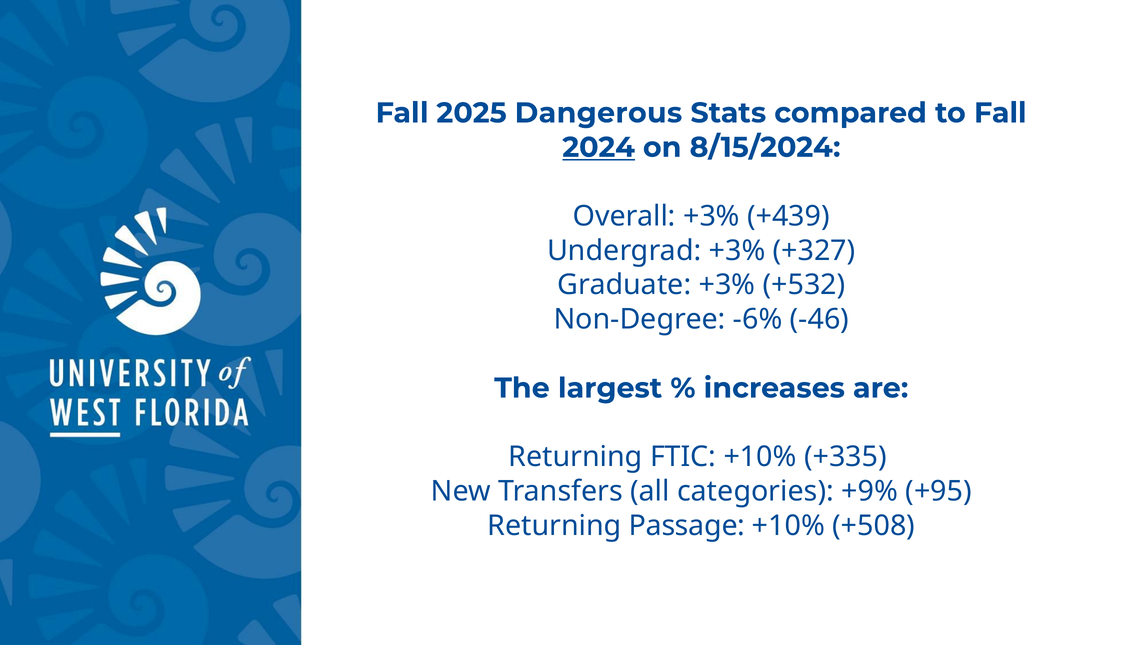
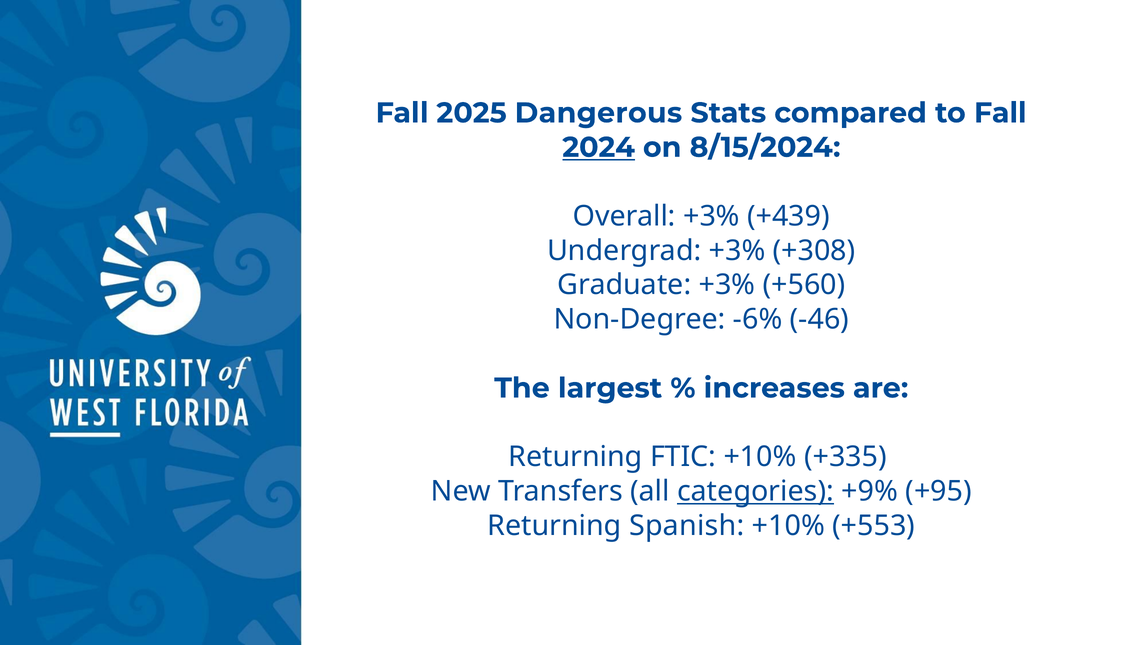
+327: +327 -> +308 (814, 251)
+532: +532 -> +560 (804, 285)
categories underline: none -> present (756, 492)
Passage: Passage -> Spanish (687, 526)
+508: +508 -> +553 (874, 526)
